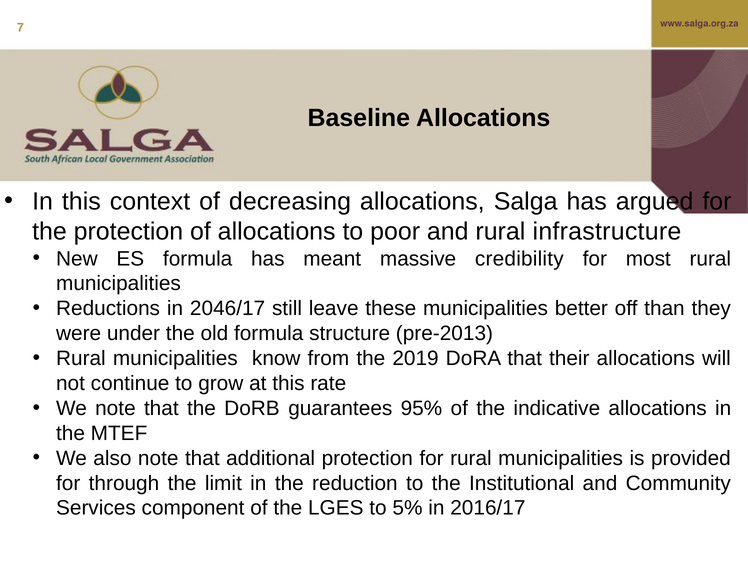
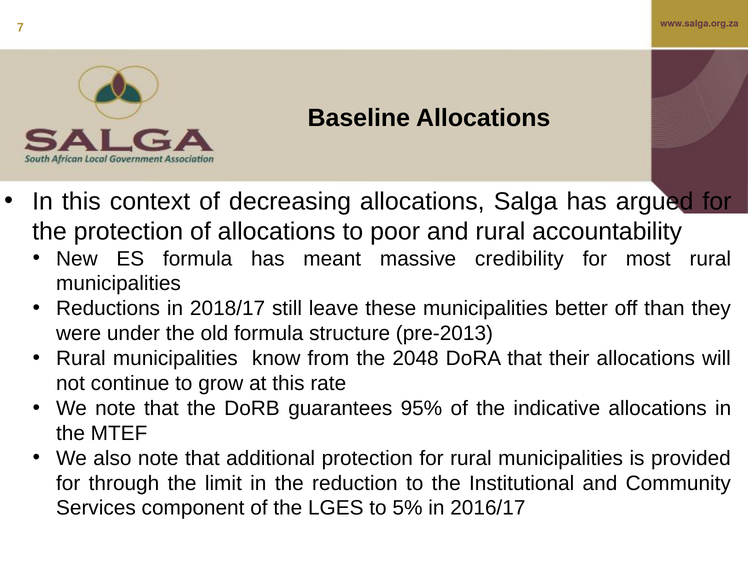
infrastructure: infrastructure -> accountability (607, 232)
2046/17: 2046/17 -> 2018/17 (228, 309)
2019: 2019 -> 2048 (416, 358)
